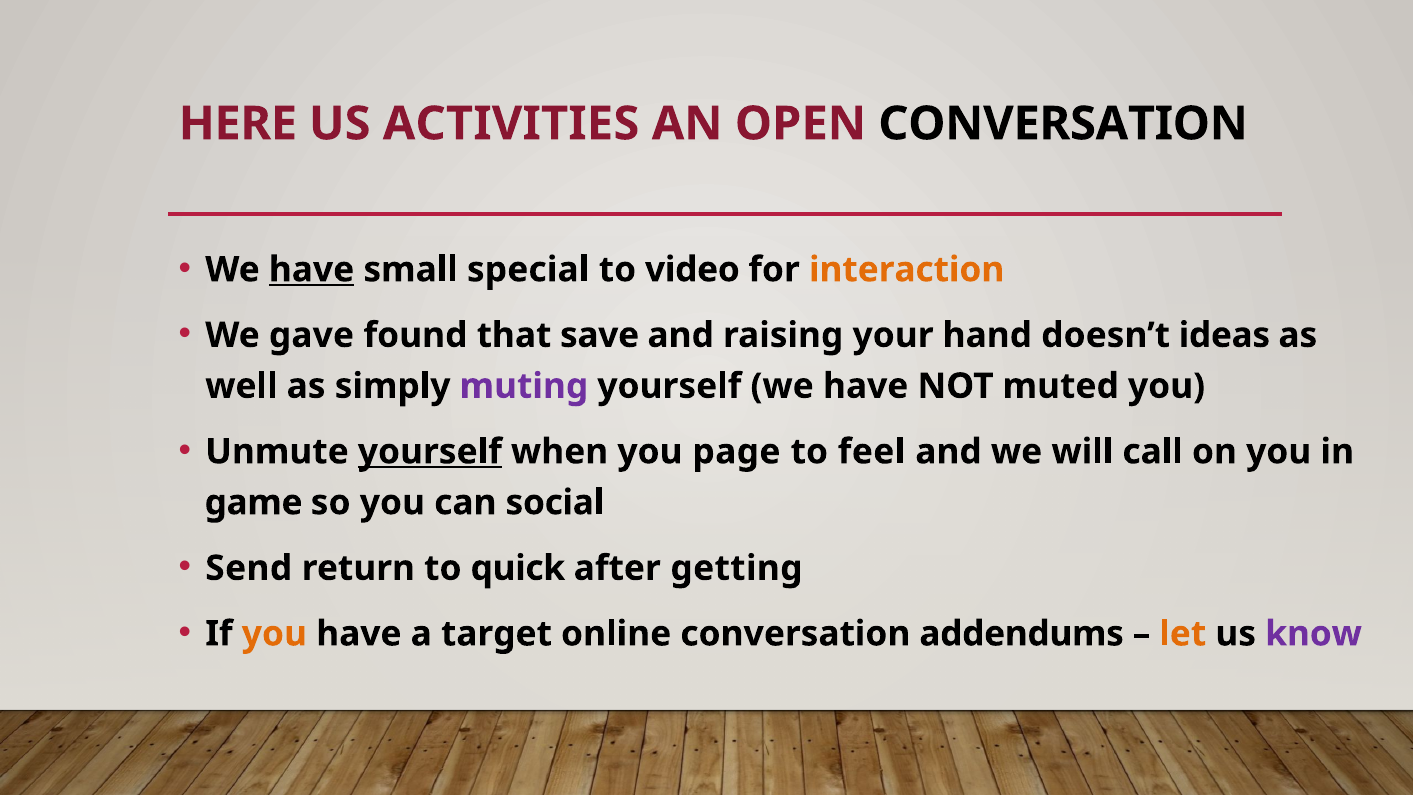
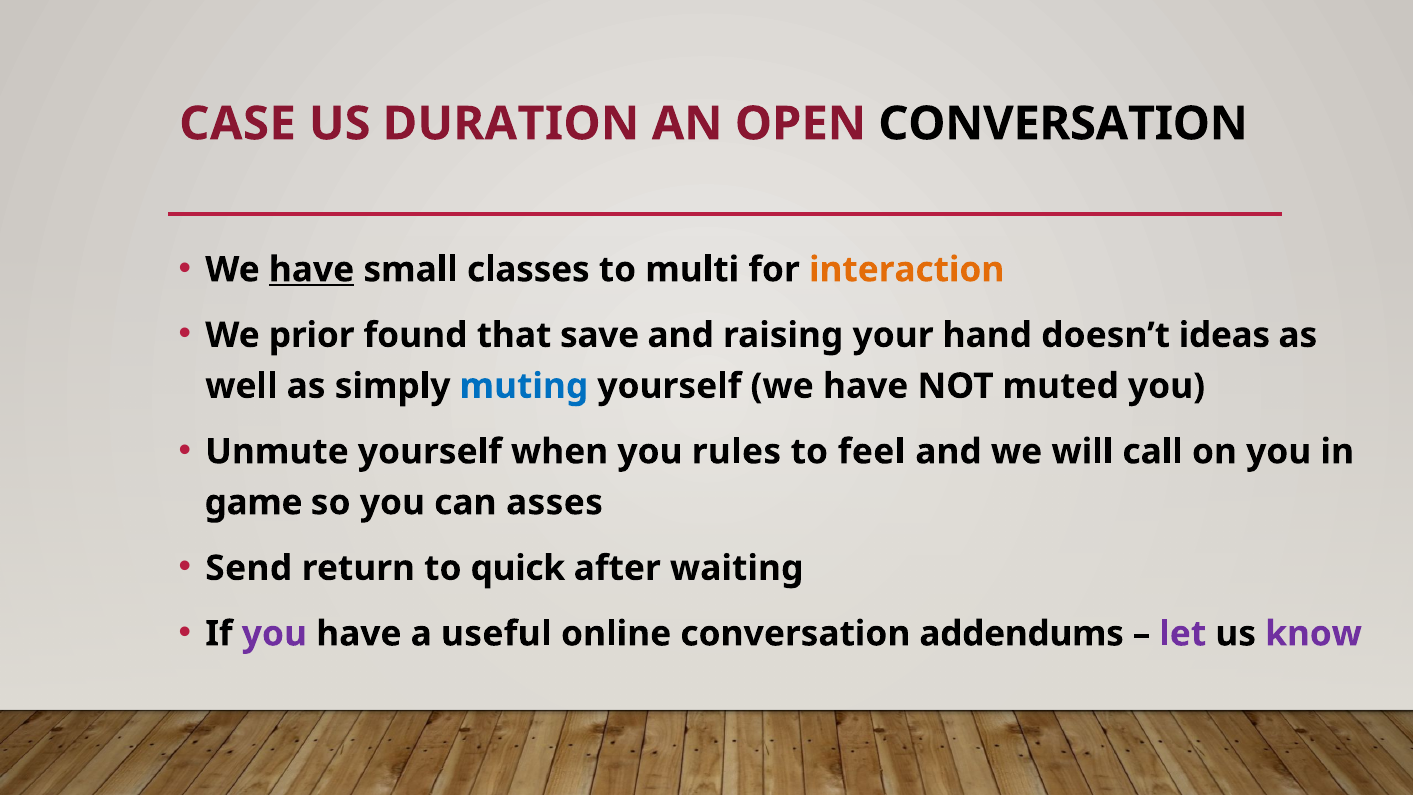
HERE: HERE -> CASE (238, 124)
ACTIVITIES: ACTIVITIES -> DURATION (511, 124)
special: special -> classes (528, 270)
video: video -> multi (692, 270)
gave: gave -> prior (312, 335)
muting colour: purple -> blue (524, 386)
yourself underline: present -> none (430, 452)
page: page -> rules (736, 452)
social: social -> asses (554, 502)
getting: getting -> waiting (737, 568)
you colour: orange -> purple (274, 634)
target: target -> useful (496, 634)
let colour: orange -> purple (1183, 634)
